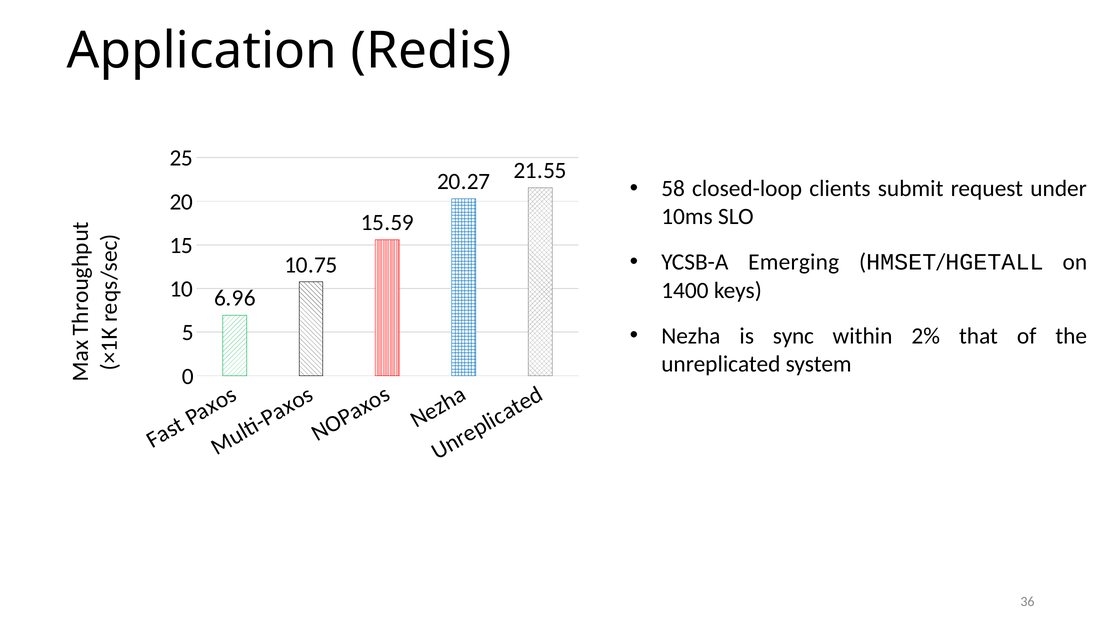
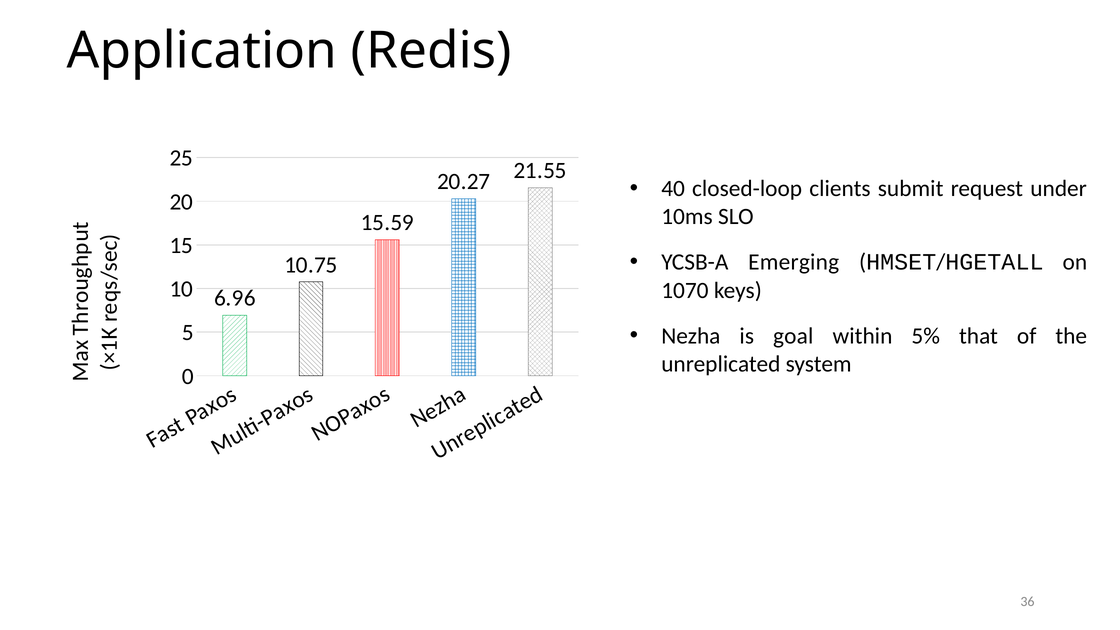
58: 58 -> 40 (673, 189)
1400: 1400 -> 1070 (685, 290)
sync: sync -> goal (793, 336)
2%: 2% -> 5% (926, 336)
